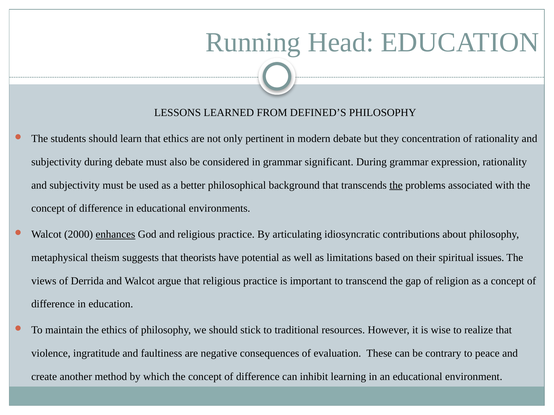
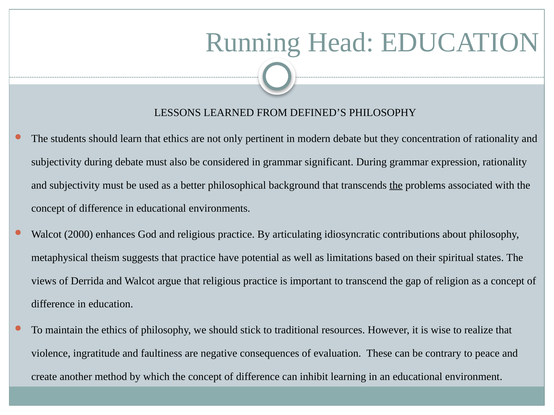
enhances underline: present -> none (115, 235)
that theorists: theorists -> practice (198, 258)
issues: issues -> states (490, 258)
